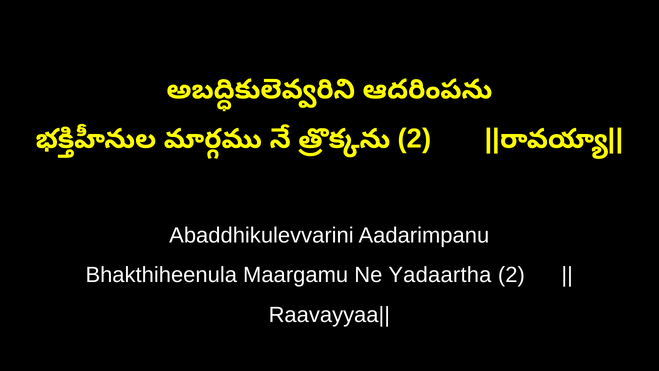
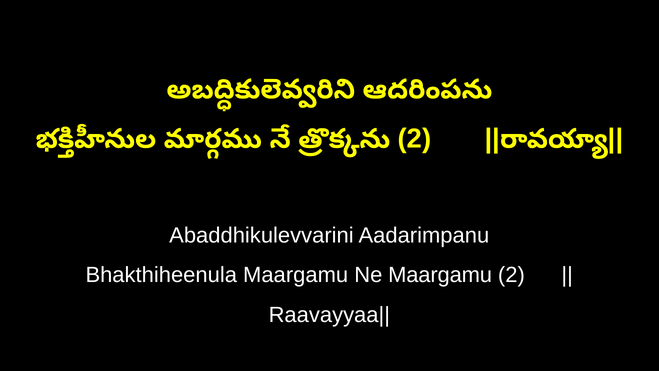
Ne Yadaartha: Yadaartha -> Maargamu (440, 275)
